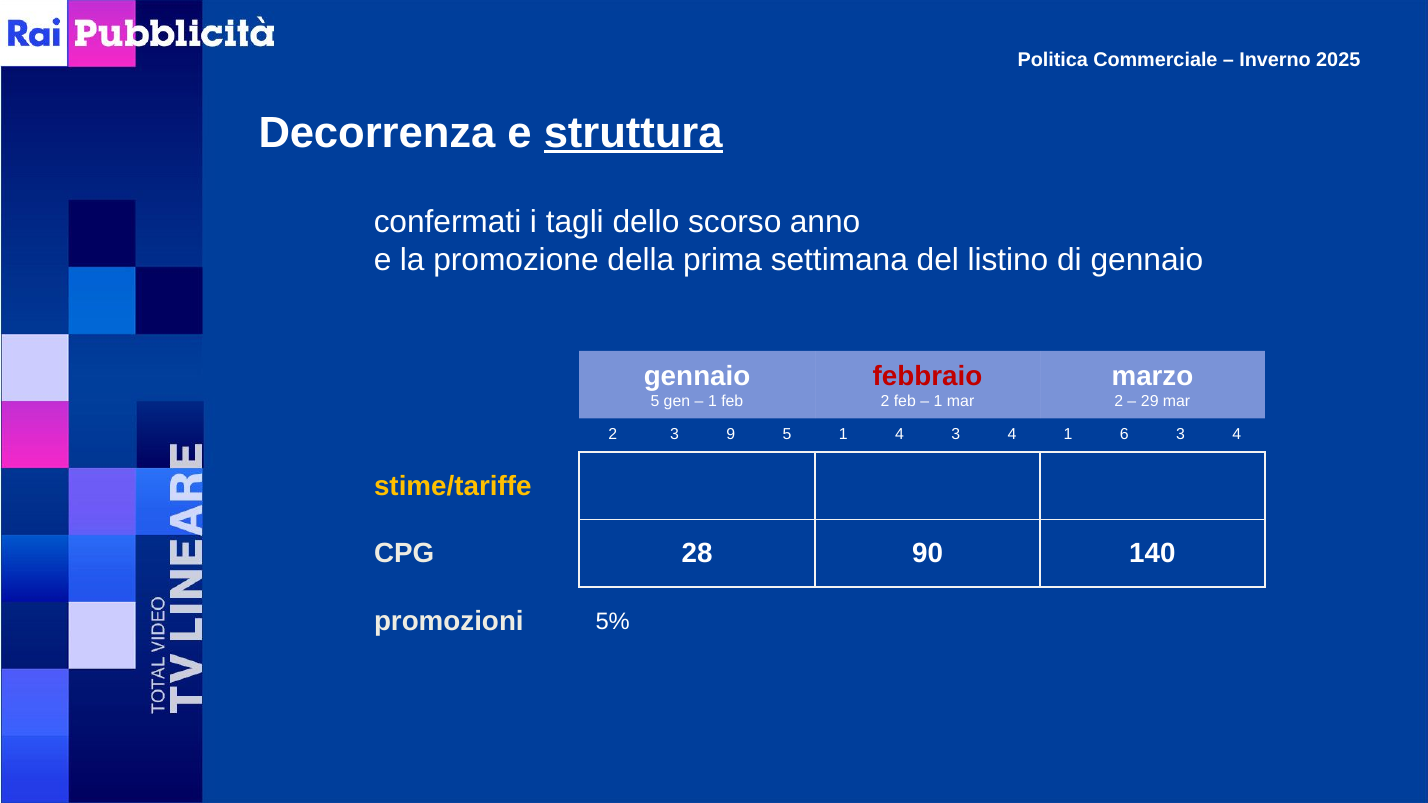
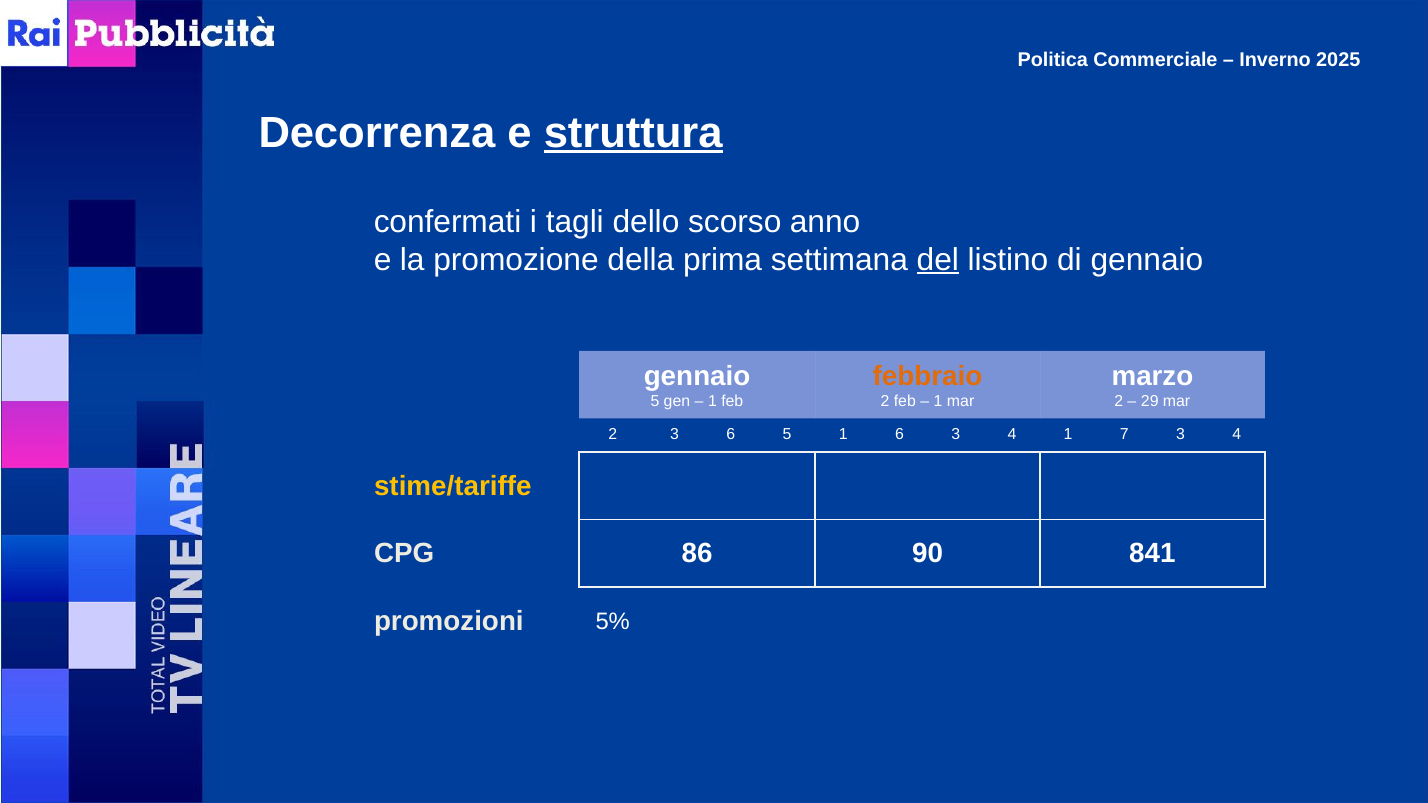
del underline: none -> present (938, 260)
febbraio colour: red -> orange (928, 377)
3 9: 9 -> 6 (731, 435)
1 4: 4 -> 6 (899, 435)
6: 6 -> 7 (1124, 435)
28: 28 -> 86 (697, 554)
140: 140 -> 841 (1152, 554)
